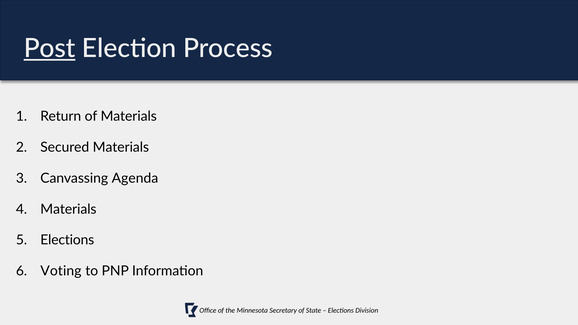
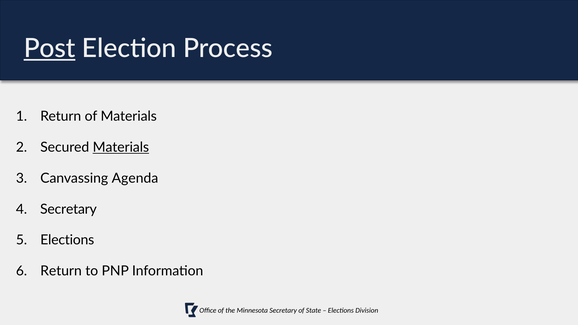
Materials underline: none -> present (121, 147)
Materials: Materials -> Secretary (68, 209)
Voting: Voting -> Return (61, 271)
